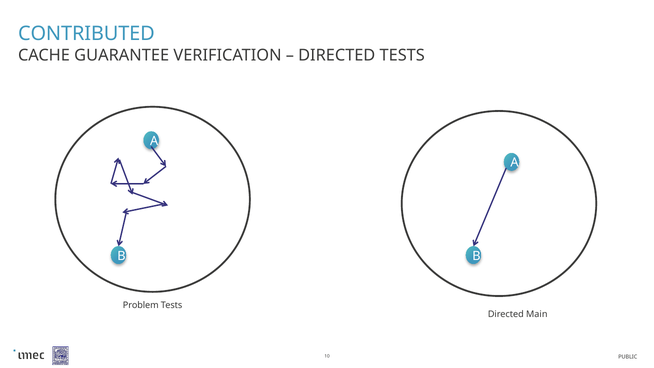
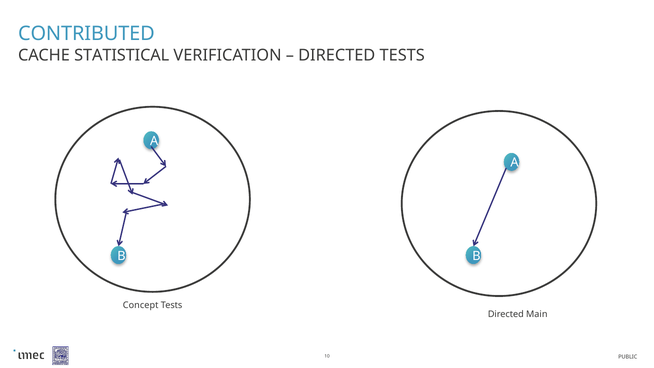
GUARANTEE: GUARANTEE -> STATISTICAL (122, 55)
Problem: Problem -> Concept (141, 305)
